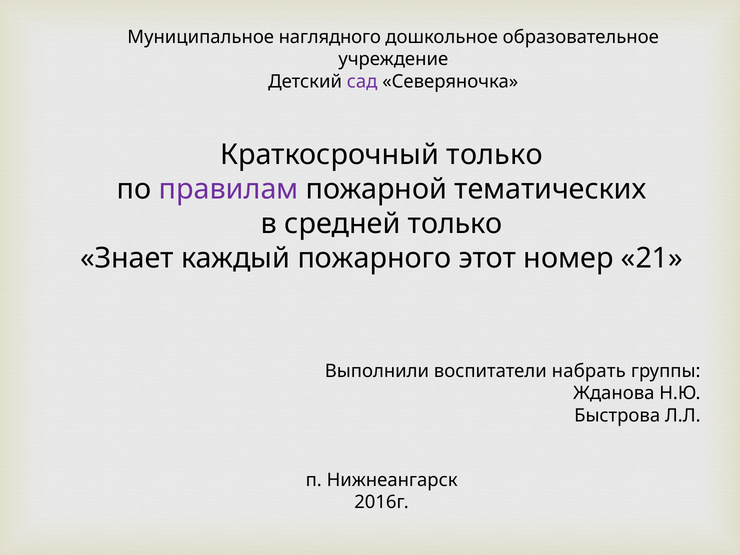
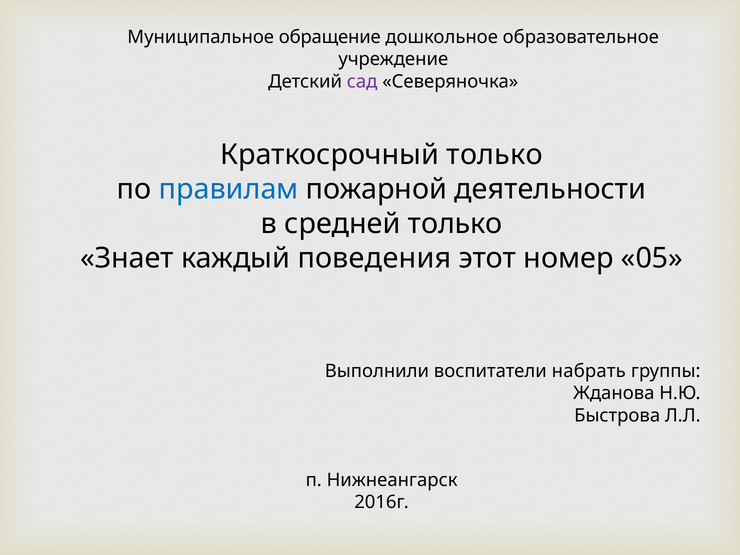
наглядного: наглядного -> обращение (330, 37)
правилам colour: purple -> blue (229, 189)
тематических: тематических -> деятельности (550, 189)
пожарного: пожарного -> поведения (374, 258)
21: 21 -> 05 (652, 258)
